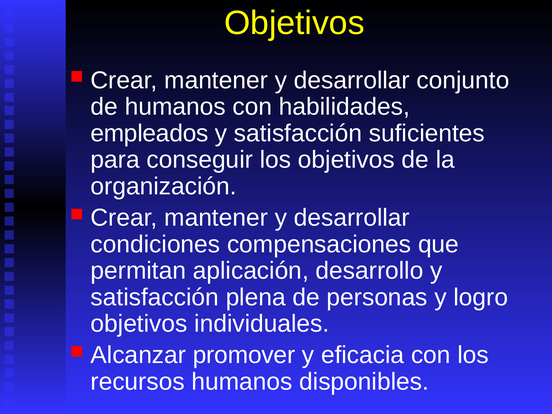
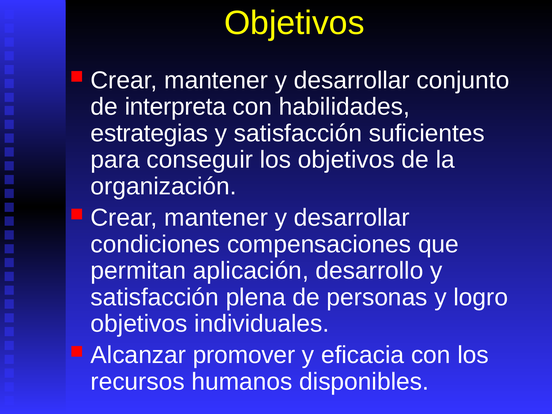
de humanos: humanos -> interpreta (175, 107)
empleados: empleados -> estrategias (149, 133)
